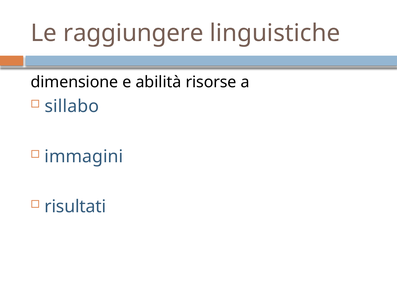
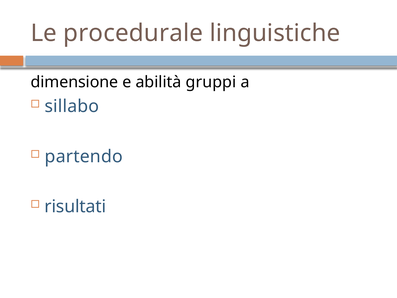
raggiungere: raggiungere -> procedurale (133, 33)
risorse: risorse -> gruppi (211, 82)
immagini: immagini -> partendo (84, 156)
